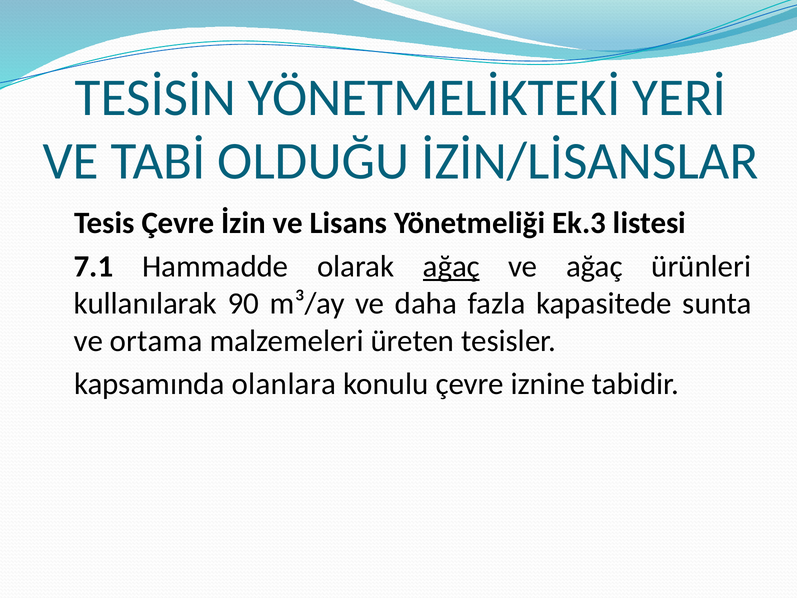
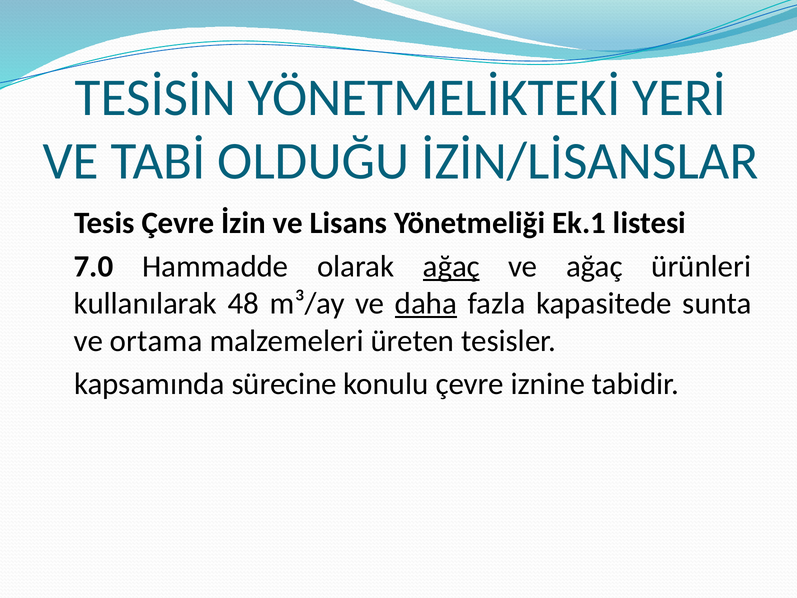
Ek.3: Ek.3 -> Ek.1 (579, 223)
7.1: 7.1 -> 7.0 (94, 266)
90: 90 -> 48 (243, 304)
daha underline: none -> present (426, 304)
olanlara: olanlara -> sürecine (284, 384)
